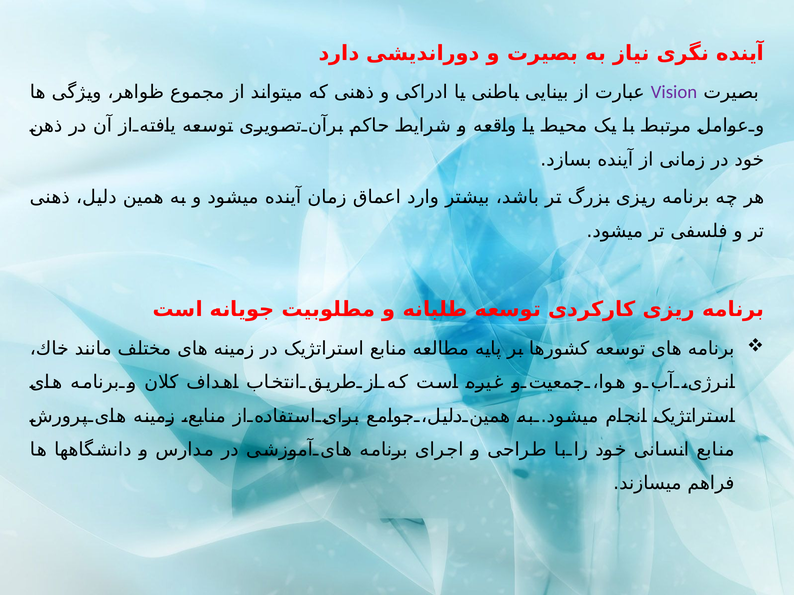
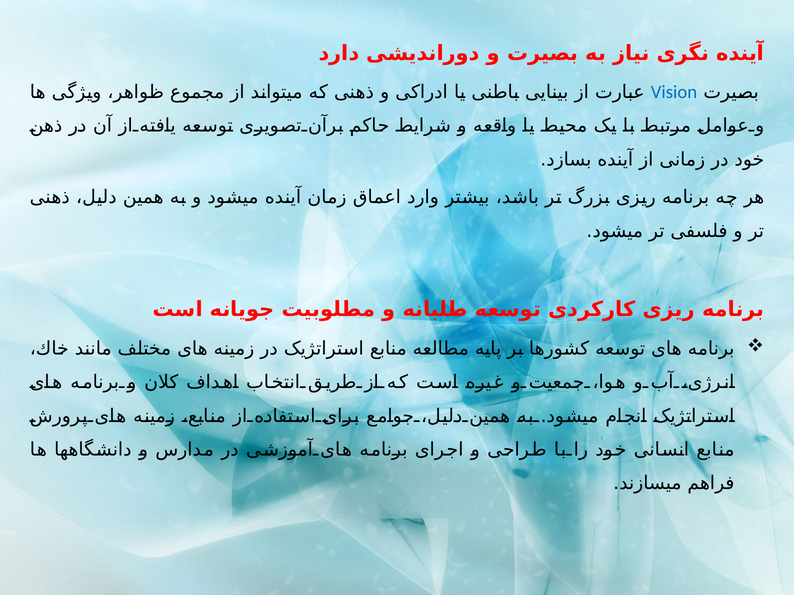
Vision colour: purple -> blue (674, 92)
